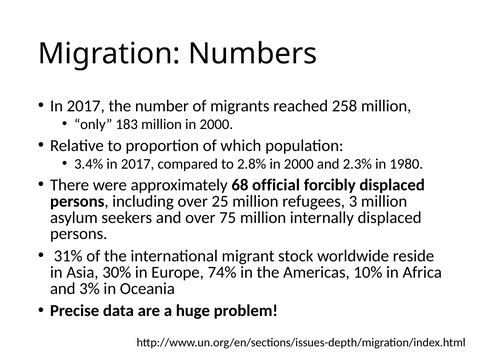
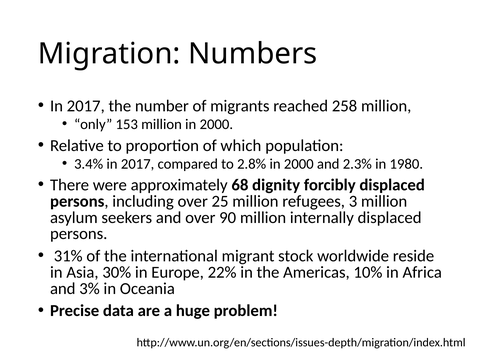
183: 183 -> 153 (127, 124)
official: official -> dignity (276, 185)
75: 75 -> 90 (228, 218)
74%: 74% -> 22% (222, 273)
